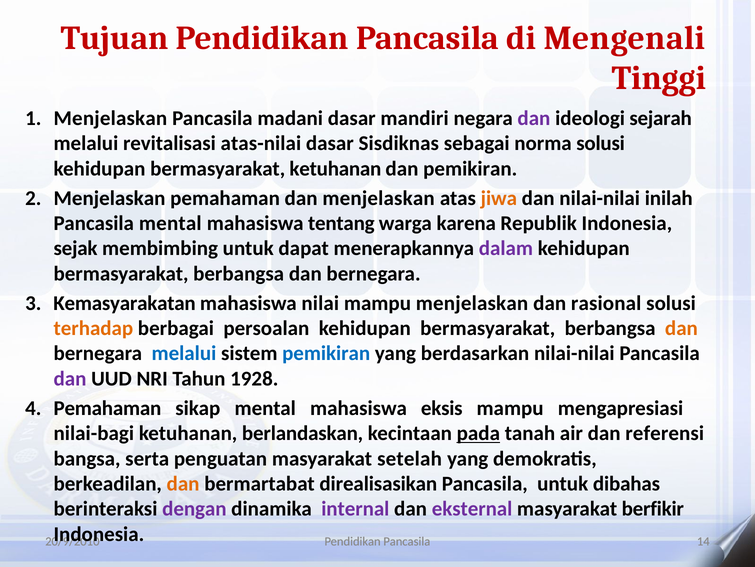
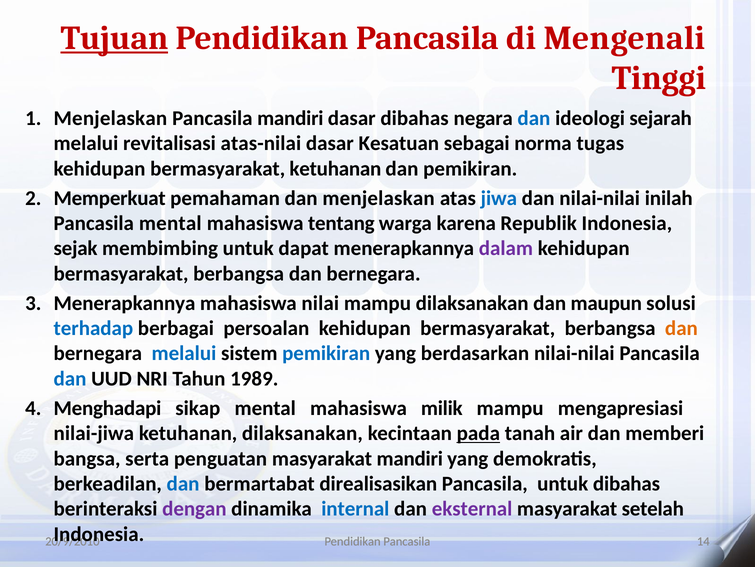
Tujuan underline: none -> present (114, 38)
Pancasila madani: madani -> mandiri (290, 118)
dasar mandiri: mandiri -> dibahas (415, 118)
dan colour: purple -> blue (534, 118)
Sisdiknas: Sisdiknas -> Kesatuan (399, 143)
norma solusi: solusi -> tugas (600, 143)
Menjelaskan: Menjelaskan -> Memperkuat (110, 198)
jiwa colour: orange -> blue (499, 198)
Kemasyarakatan: Kemasyarakatan -> Menerapkannya (124, 303)
mampu menjelaskan: menjelaskan -> dilaksanakan (472, 303)
rasional: rasional -> maupun (606, 303)
terhadap colour: orange -> blue (93, 328)
dan colour: purple -> blue (70, 378)
1928: 1928 -> 1989 (254, 378)
Pemahaman: Pemahaman -> Menghadapi (107, 408)
eksis: eksis -> milik (442, 408)
nilai-bagi: nilai-bagi -> nilai-jiwa (94, 433)
ketuhanan berlandaskan: berlandaskan -> dilaksanakan (302, 433)
referensi: referensi -> memberi (665, 433)
masyarakat setelah: setelah -> mandiri (410, 458)
dan colour: orange -> blue (183, 483)
internal colour: purple -> blue (355, 508)
berfikir: berfikir -> setelah (653, 508)
